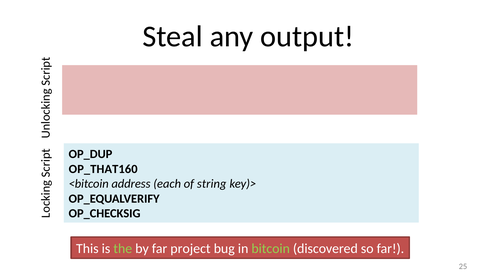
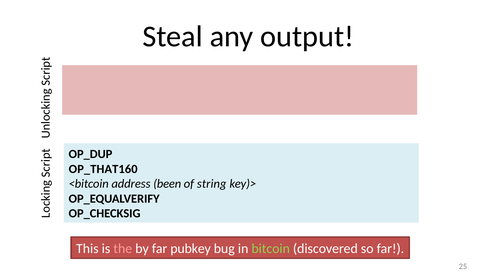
each: each -> been (167, 184)
the colour: light green -> pink (123, 249)
project: project -> pubkey (191, 249)
